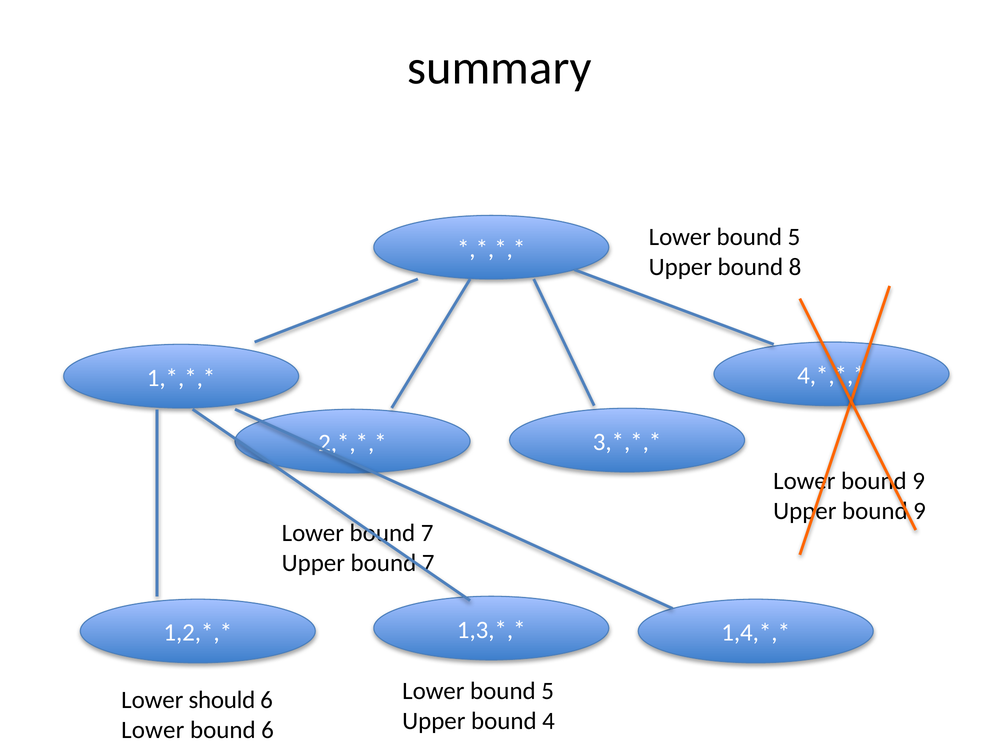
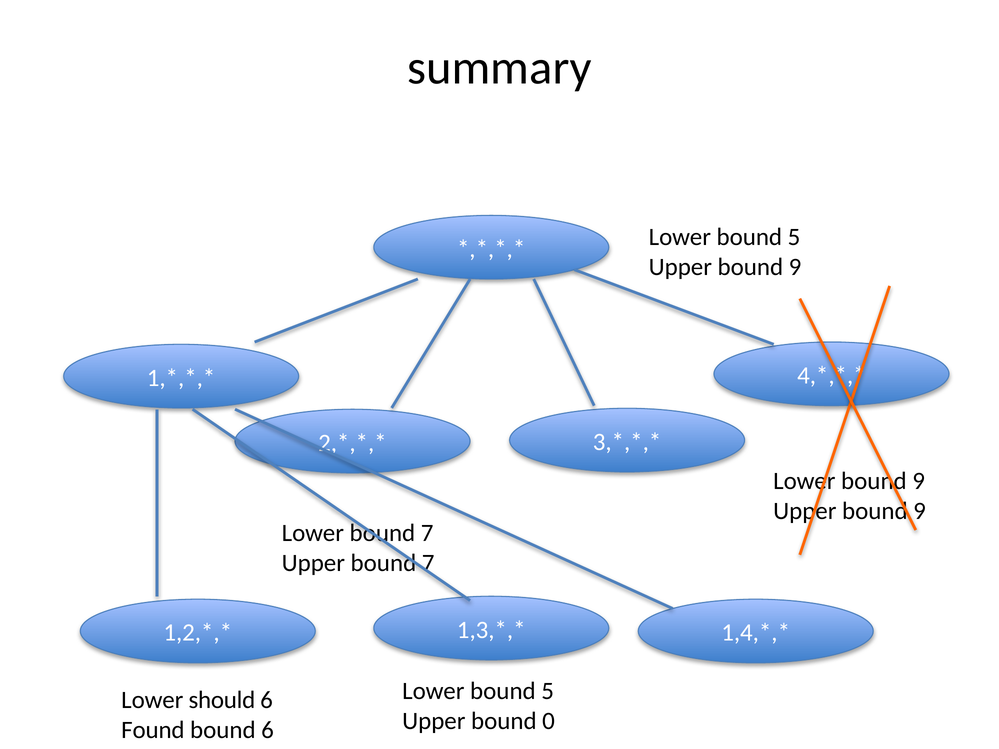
8: 8 -> 9 (795, 267)
4: 4 -> 0 (549, 721)
Lower: Lower -> Found (153, 730)
